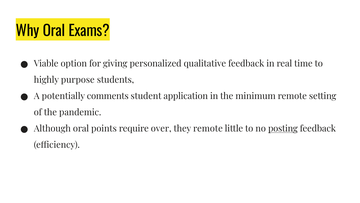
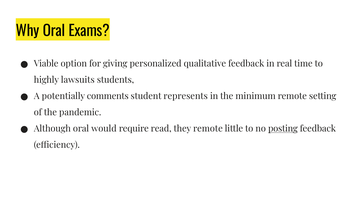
purpose: purpose -> lawsuits (78, 80)
application: application -> represents (186, 96)
points: points -> would (104, 128)
over: over -> read (161, 128)
